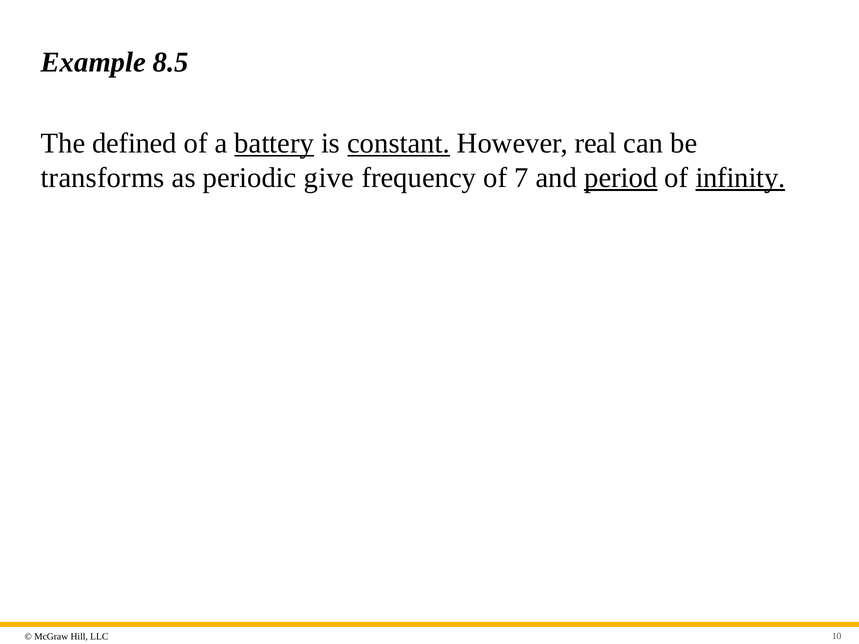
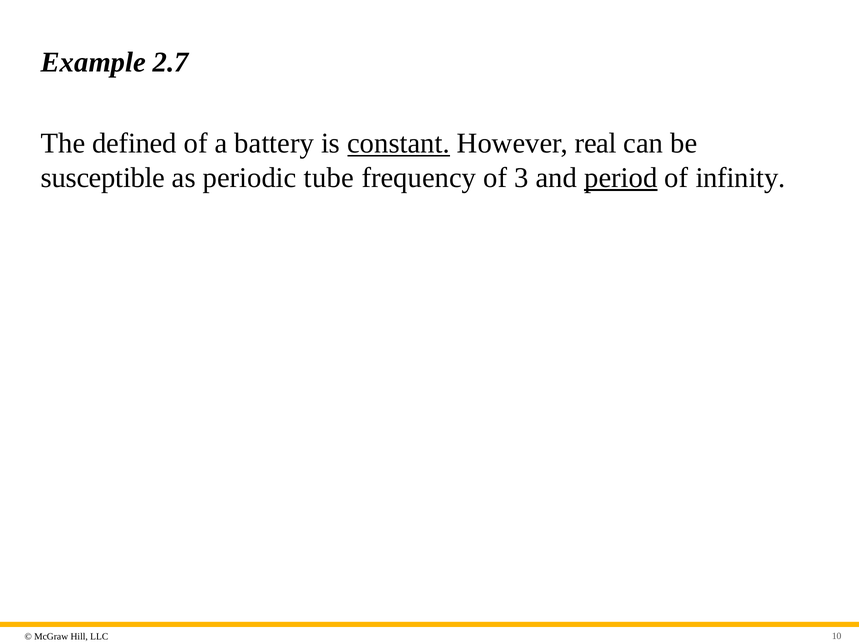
8.5: 8.5 -> 2.7 (171, 63)
battery underline: present -> none (274, 143)
transforms: transforms -> susceptible (103, 178)
give: give -> tube (329, 178)
7: 7 -> 3 (521, 178)
infinity underline: present -> none (740, 178)
